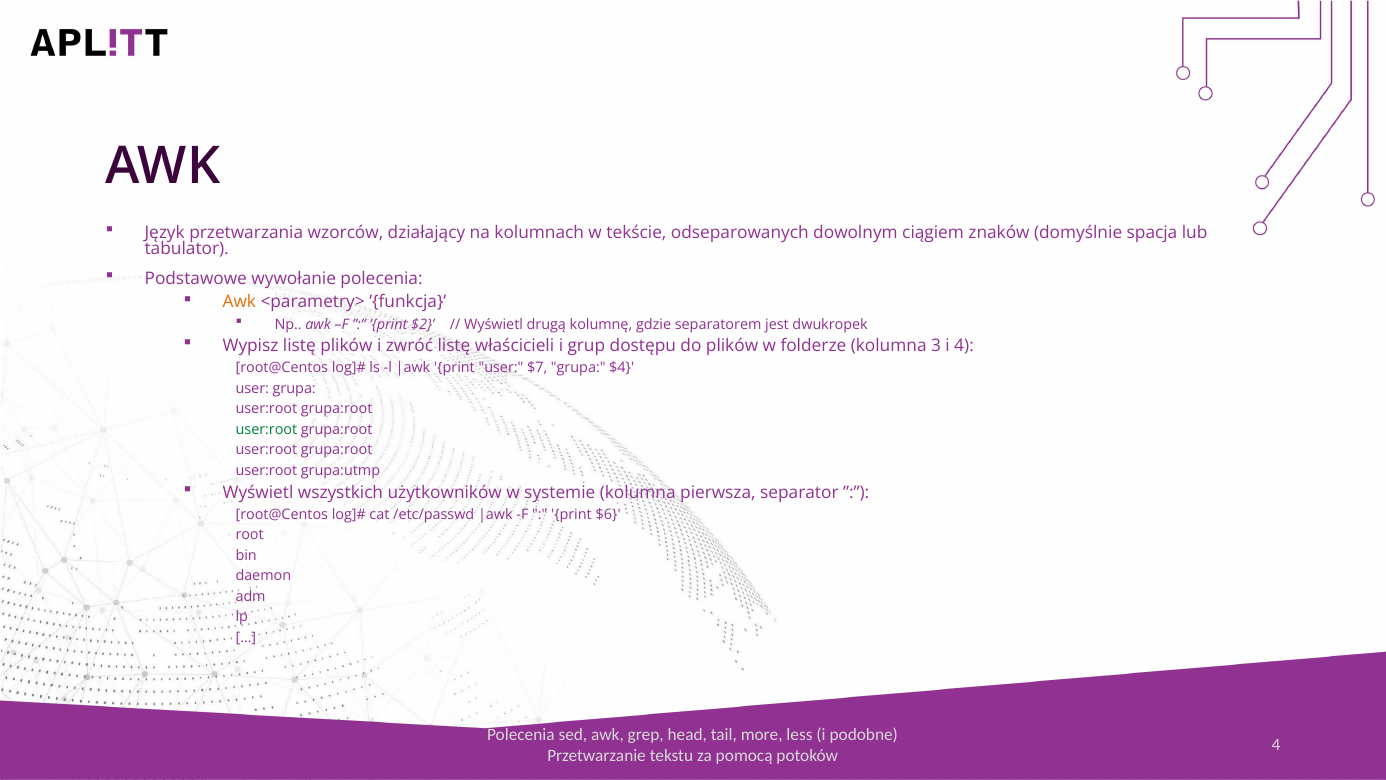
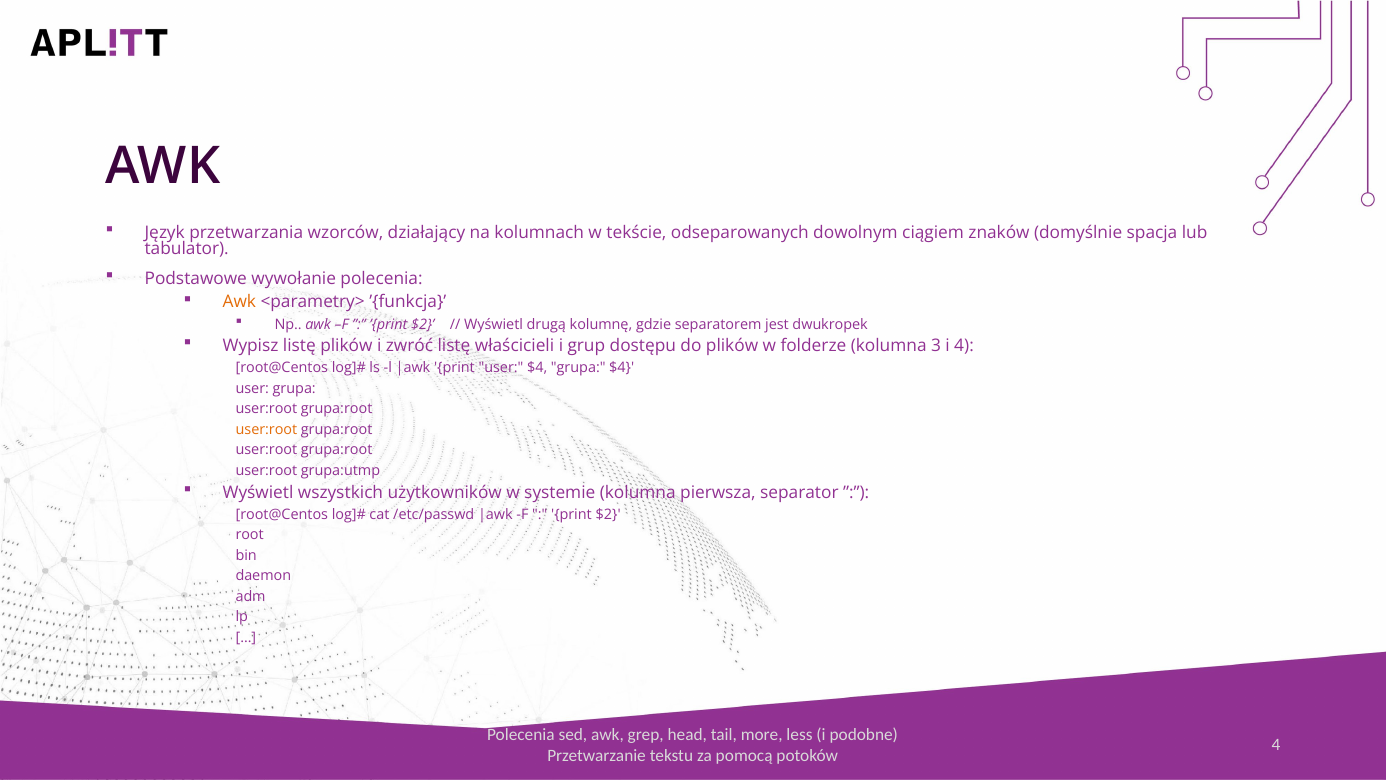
user $7: $7 -> $4 (537, 368)
user:root colour: green -> orange (266, 429)
print $6: $6 -> $2 (608, 514)
